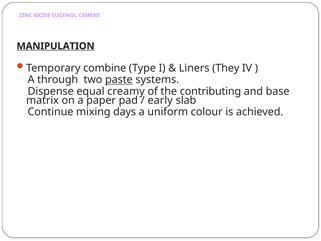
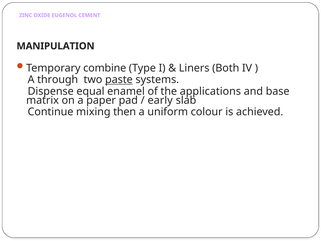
MANIPULATION underline: present -> none (56, 46)
They: They -> Both (226, 68)
creamy: creamy -> enamel (126, 91)
contributing: contributing -> applications (210, 91)
days: days -> then (125, 112)
